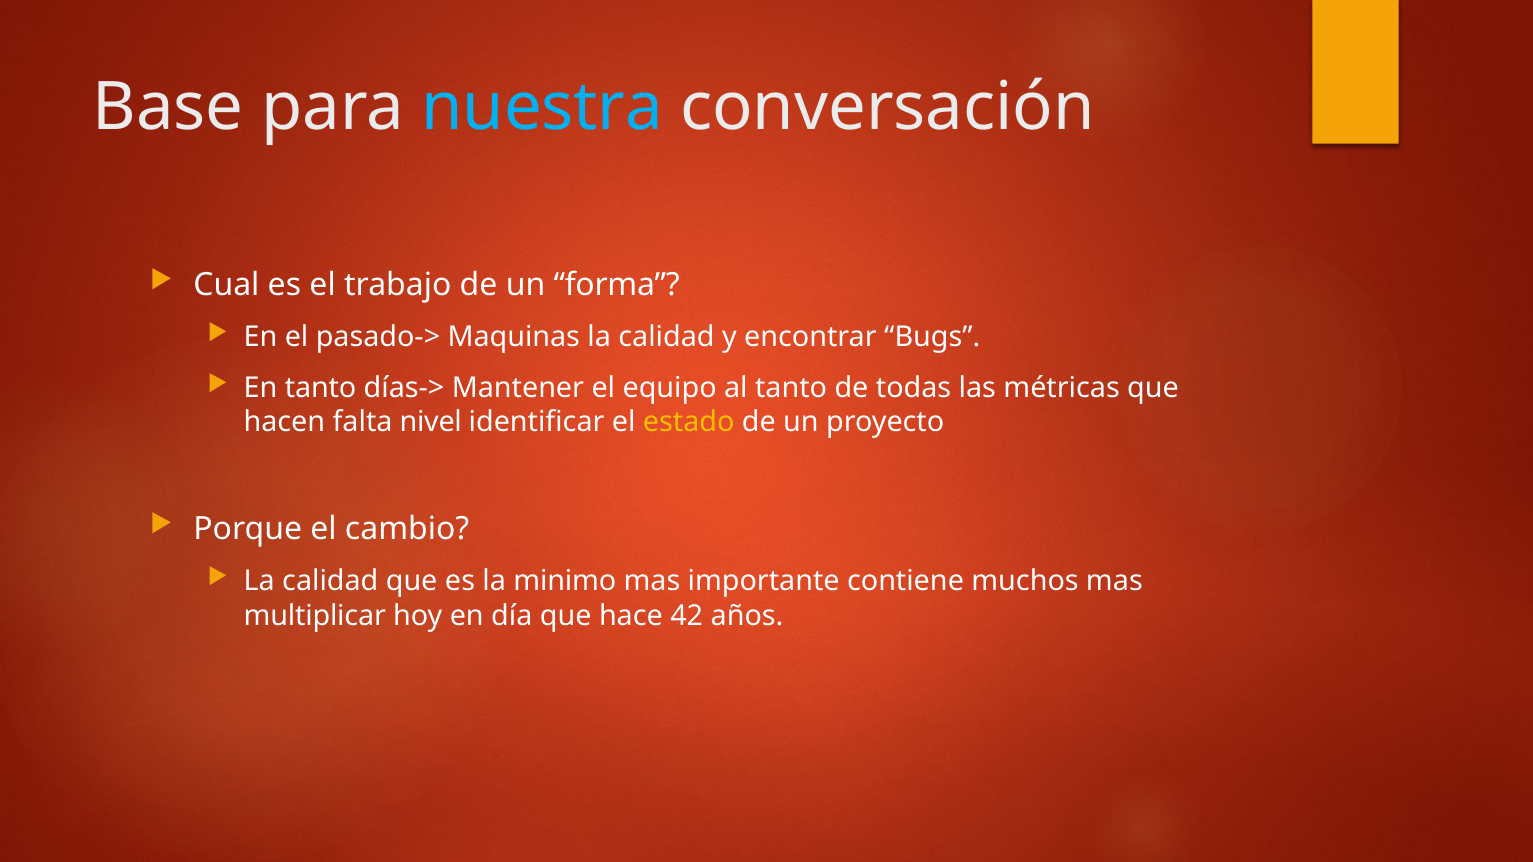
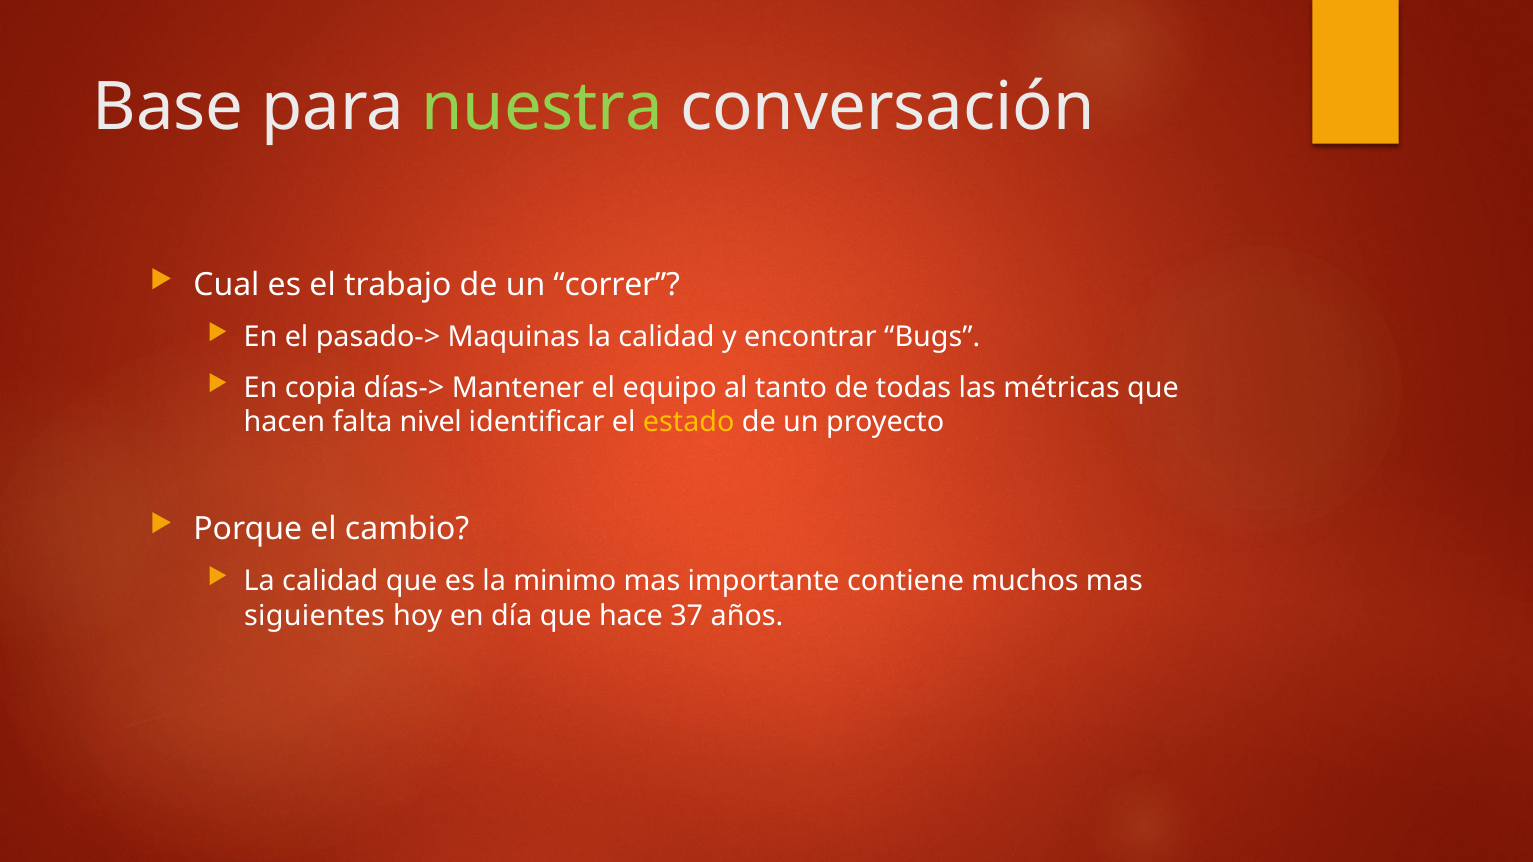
nuestra colour: light blue -> light green (542, 108)
forma: forma -> correr (617, 285)
En tanto: tanto -> copia (321, 388)
multiplicar: multiplicar -> siguientes (315, 616)
42: 42 -> 37 (687, 616)
